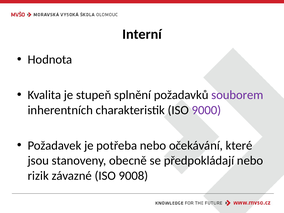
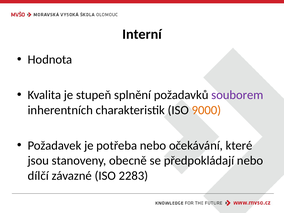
9000 colour: purple -> orange (206, 110)
rizik: rizik -> dílčí (38, 176)
9008: 9008 -> 2283 (133, 176)
